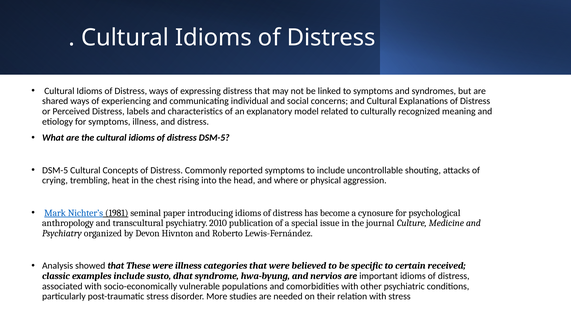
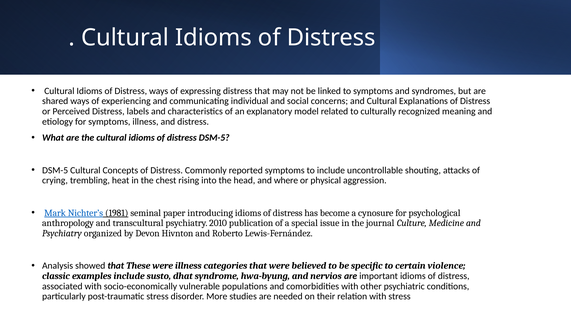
received: received -> violence (447, 266)
